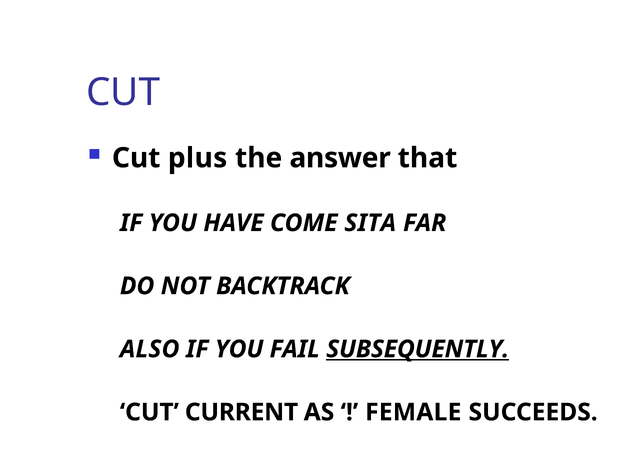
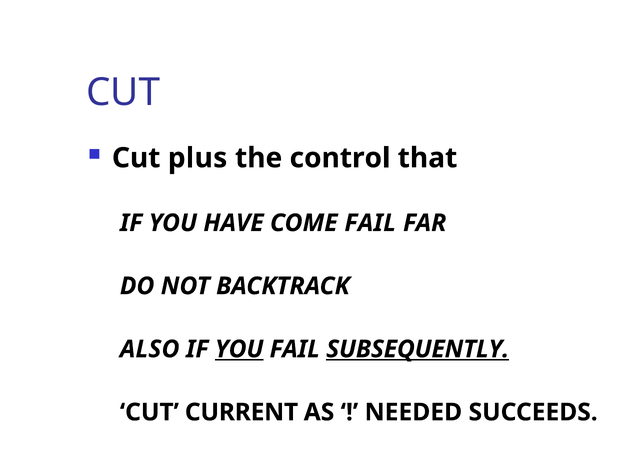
answer: answer -> control (340, 158)
COME SITA: SITA -> FAIL (370, 223)
YOU underline: none -> present (239, 349)
FEMALE: FEMALE -> NEEDED (413, 412)
